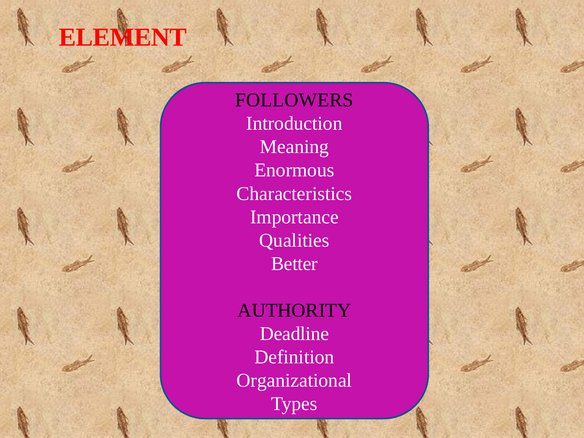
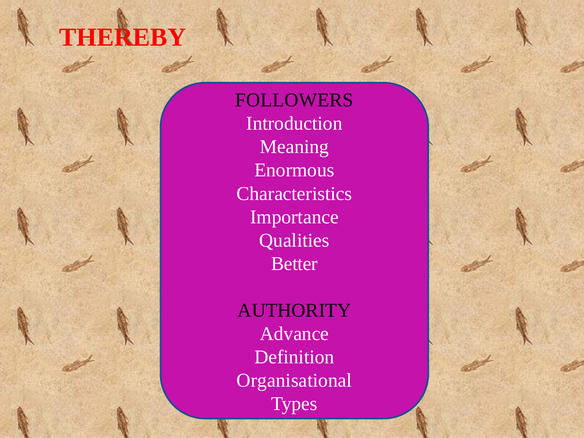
ELEMENT: ELEMENT -> THEREBY (123, 37)
Deadline: Deadline -> Advance (294, 334)
Organizational: Organizational -> Organisational (294, 380)
